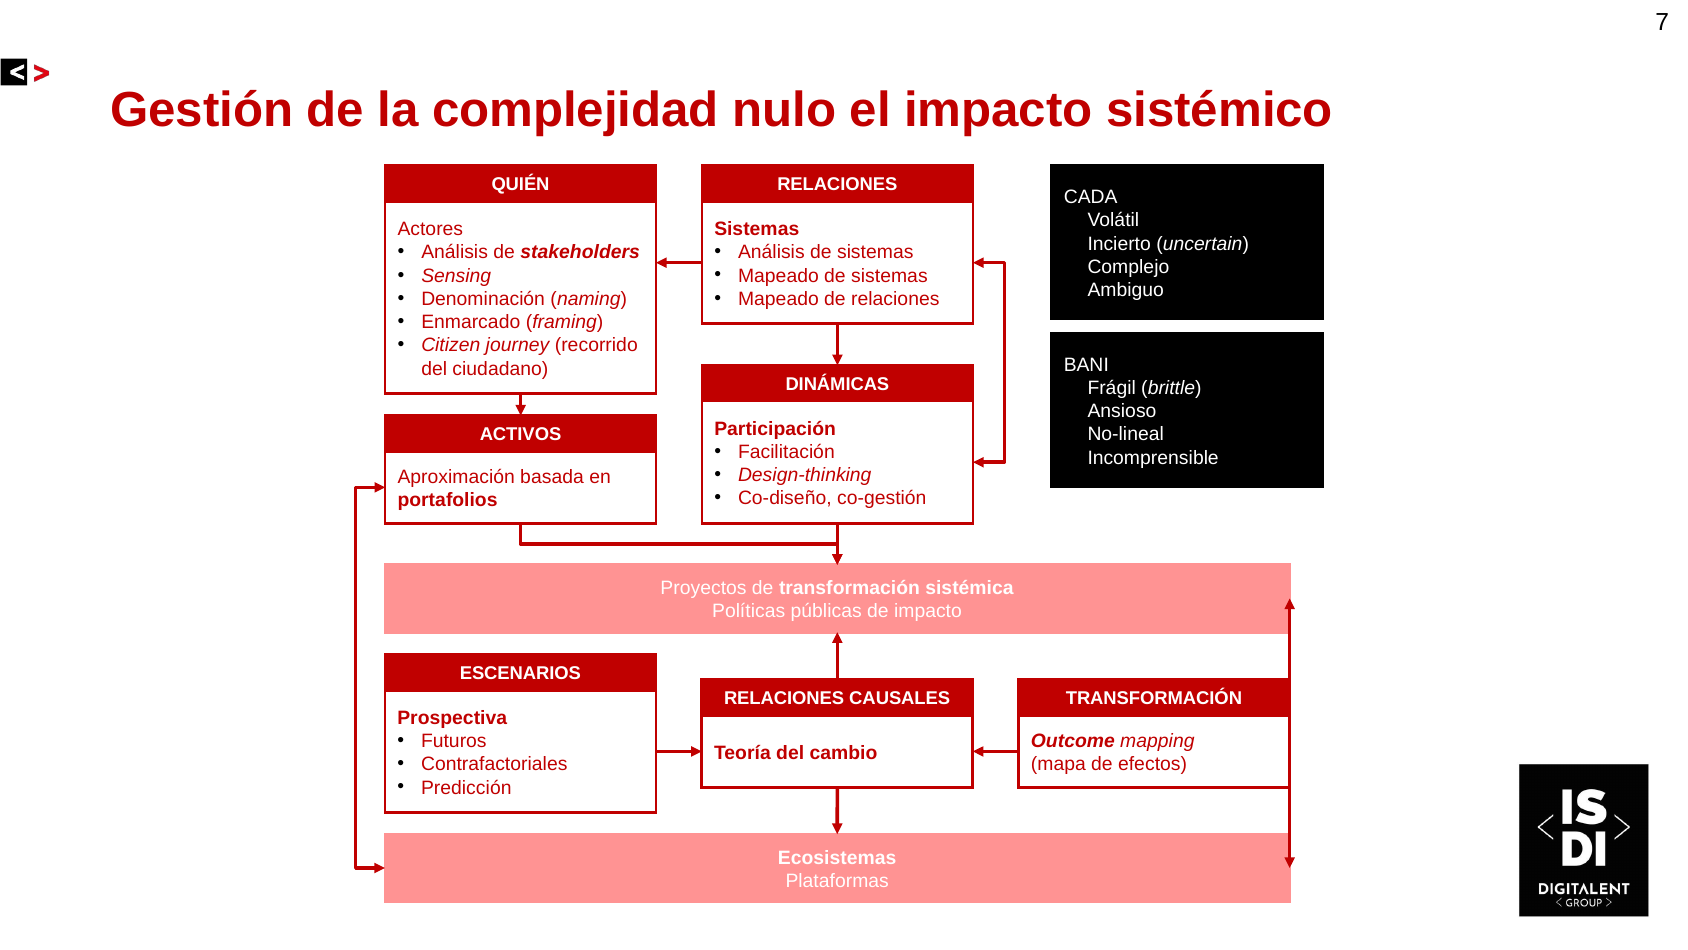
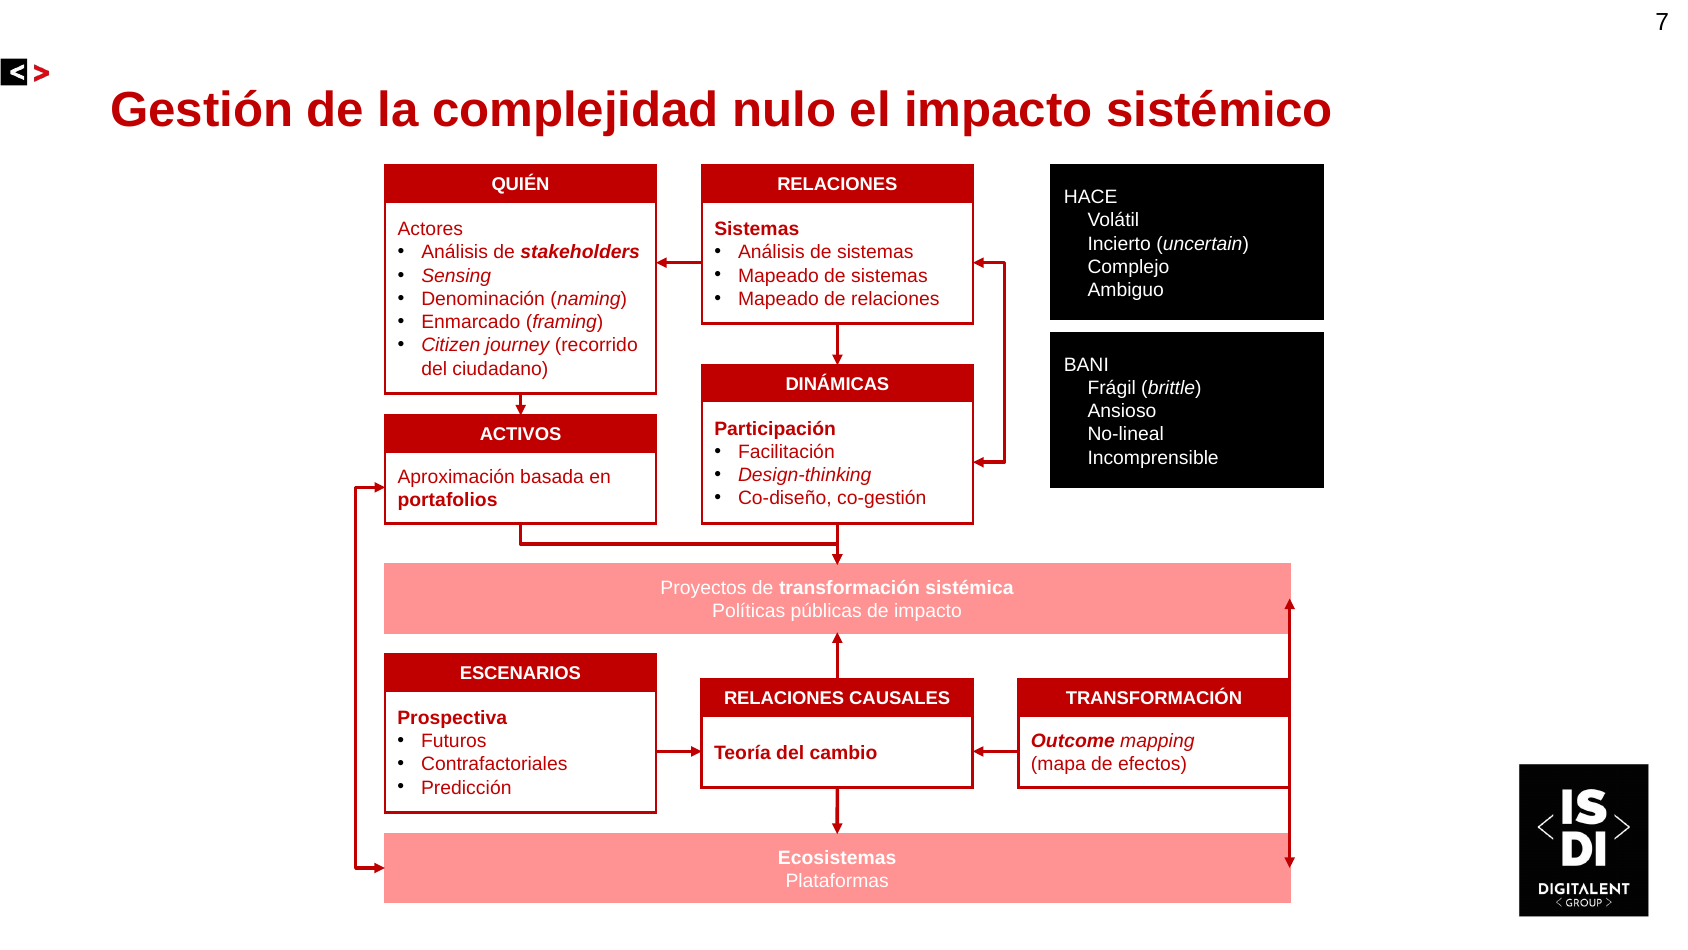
CADA: CADA -> HACE (1091, 197)
